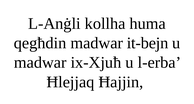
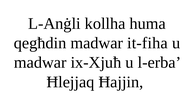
it-bejn: it-bejn -> it-fiha (147, 43)
